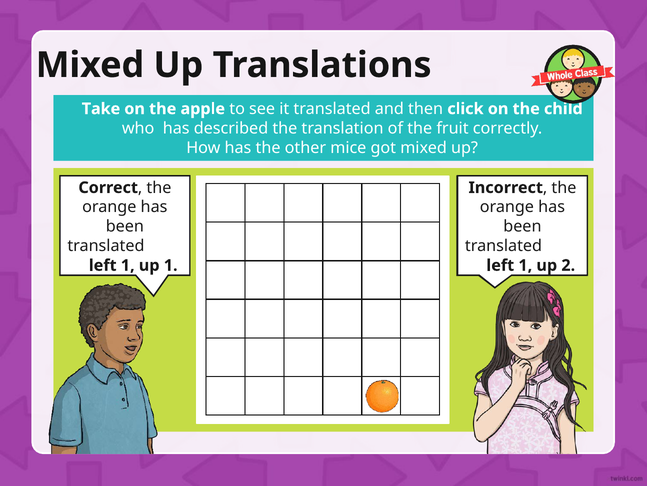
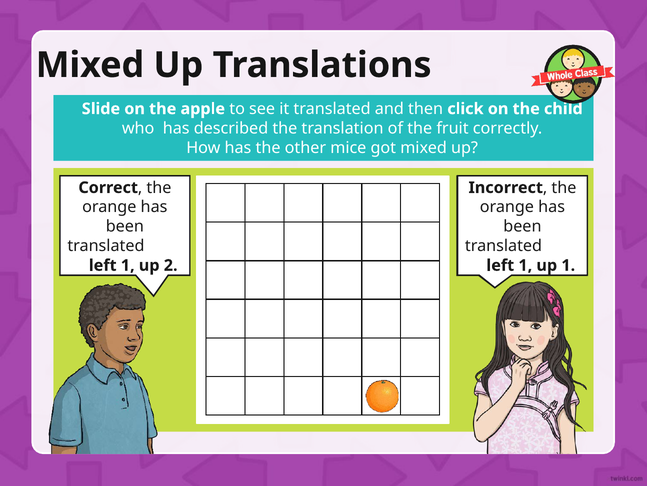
Take: Take -> Slide (101, 109)
1: 1 -> 2 (171, 265)
up 2: 2 -> 1 (568, 265)
